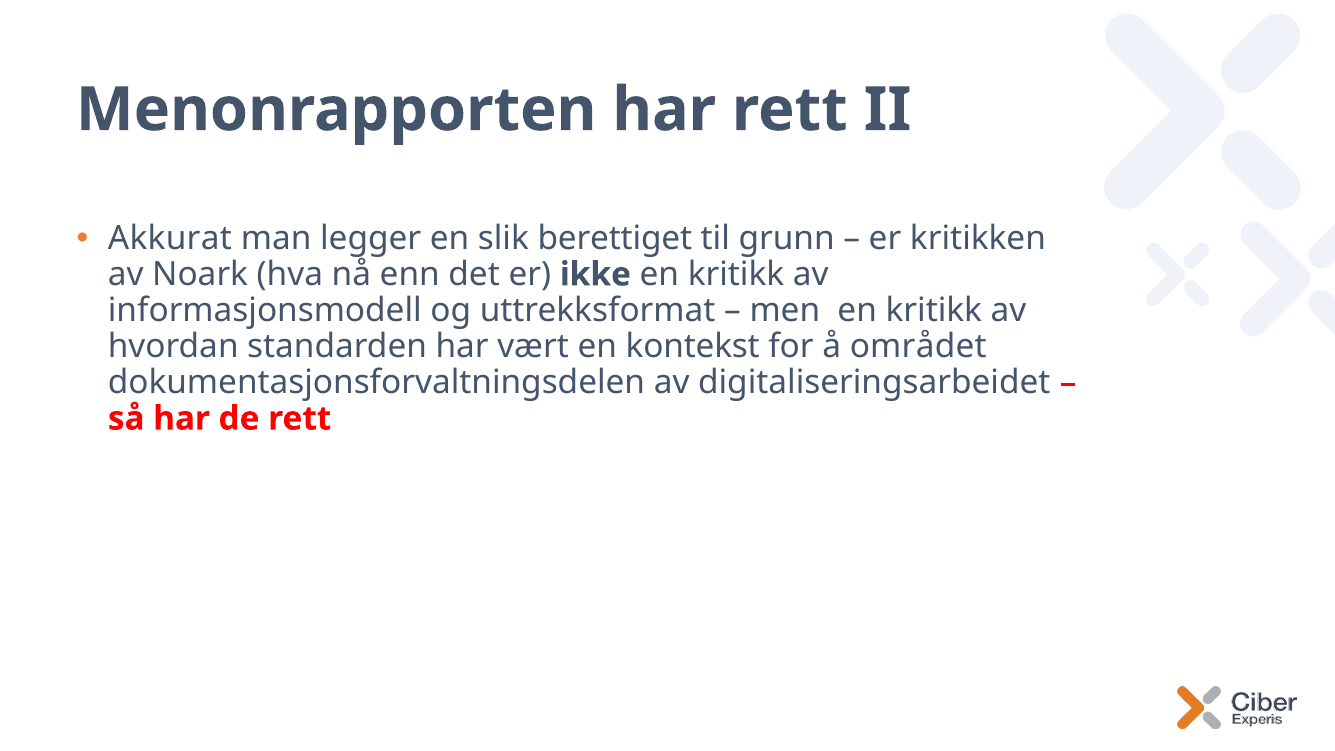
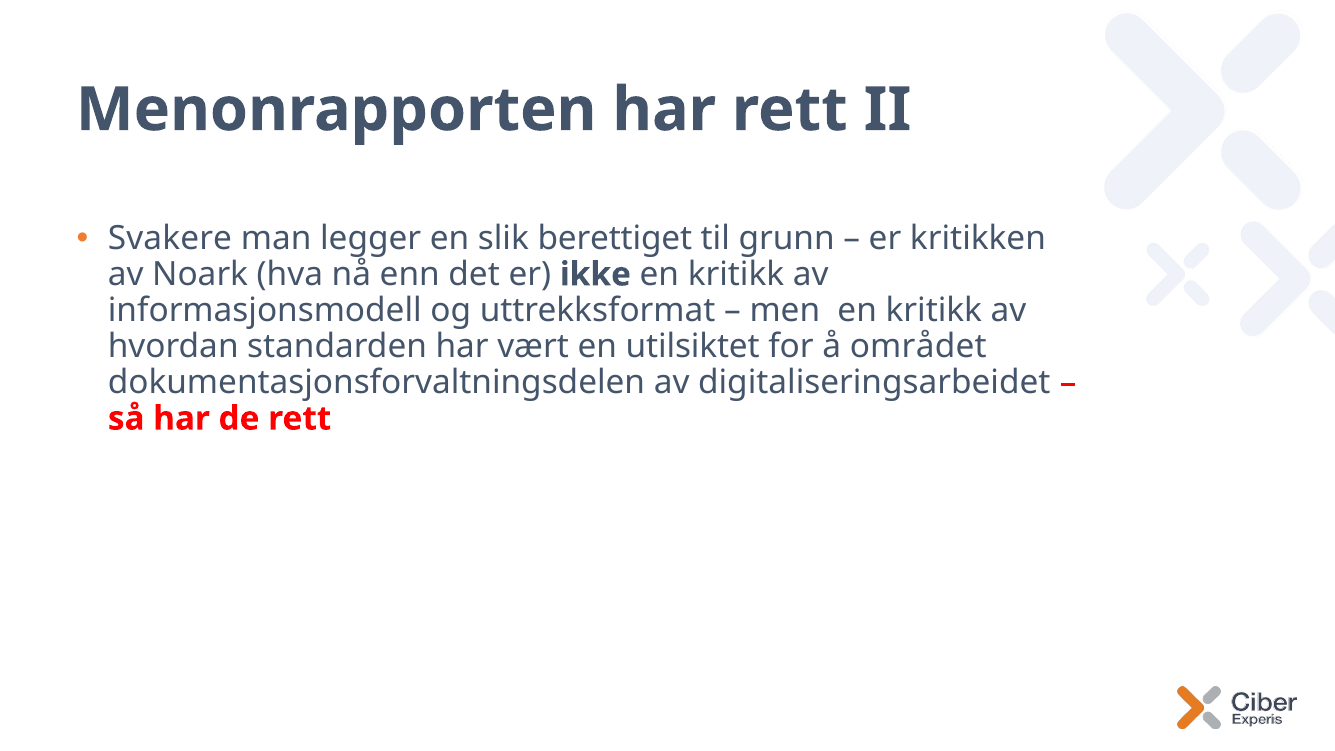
Akkurat: Akkurat -> Svakere (170, 238)
kontekst: kontekst -> utilsiktet (693, 346)
